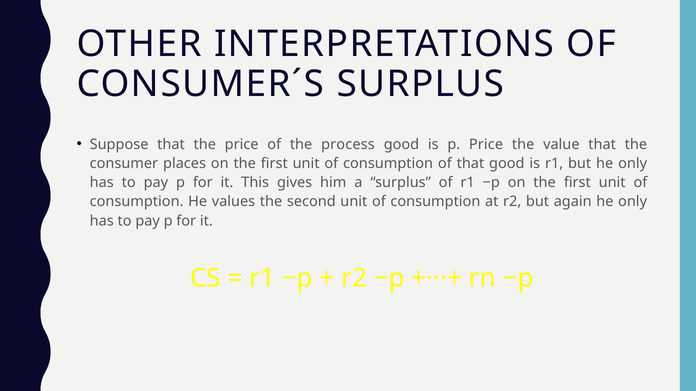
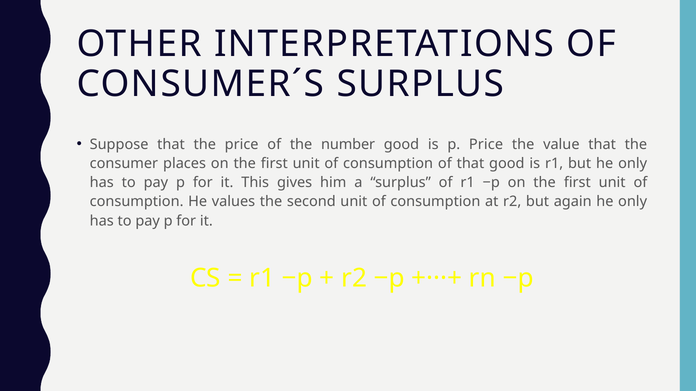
process: process -> number (348, 145)
